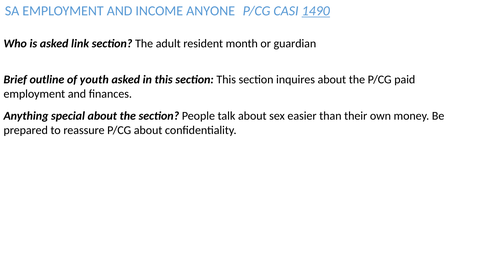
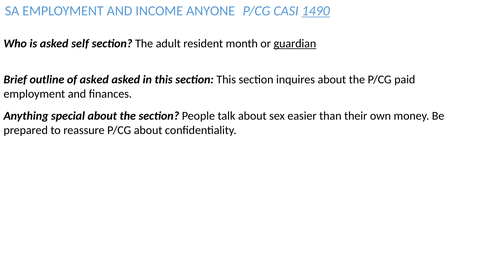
link: link -> self (80, 44)
guardian underline: none -> present (295, 44)
of youth: youth -> asked (94, 80)
